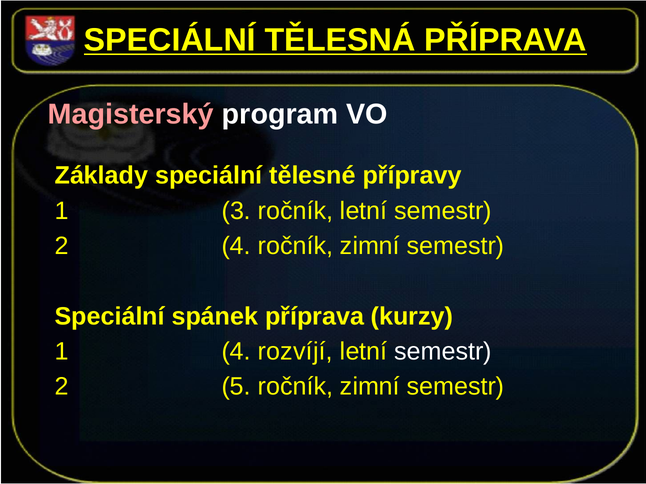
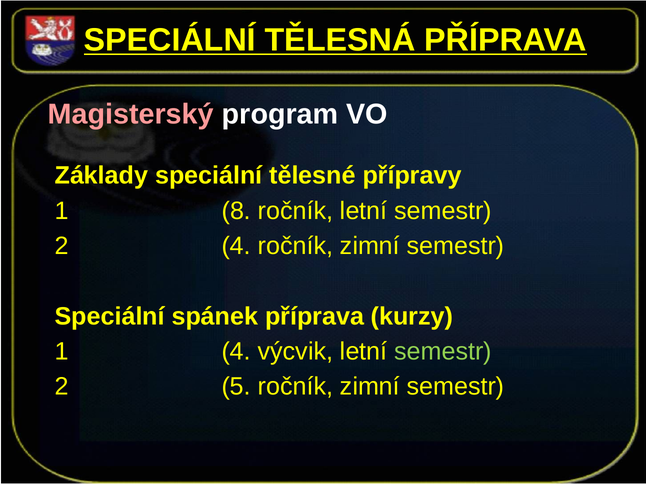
3: 3 -> 8 (236, 211)
rozvíjí: rozvíjí -> výcvik (295, 352)
semestr colour: white -> light green (443, 352)
